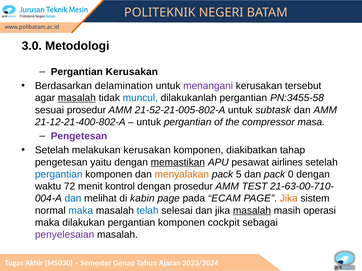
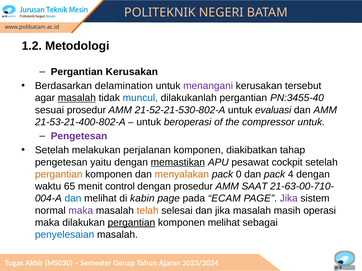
3.0: 3.0 -> 1.2 (32, 46)
PN:3455-58: PN:3455-58 -> PN:3455-40 (297, 98)
21-52-21-005-802-A: 21-52-21-005-802-A -> 21-52-21-530-802-A (180, 110)
subtask: subtask -> evaluasi (273, 110)
21-12-21-400-802-A: 21-12-21-400-802-A -> 21-53-21-400-802-A (80, 122)
untuk pergantian: pergantian -> beroperasi (188, 122)
compressor masa: masa -> untuk (311, 122)
melakukan kerusakan: kerusakan -> perjalanan (147, 150)
airlines: airlines -> cockpit (287, 163)
pergantian colour: blue -> orange (59, 175)
5: 5 -> 0 (239, 175)
0: 0 -> 4 (291, 175)
72: 72 -> 65 (70, 187)
kontrol: kontrol -> control (120, 187)
TEST: TEST -> SAAT (255, 187)
Jika colour: orange -> purple (289, 199)
maka colour: blue -> purple (81, 211)
telah colour: blue -> orange (148, 211)
masalah underline: present -> none (252, 211)
pergantian underline: none -> present (131, 223)
komponen cockpit: cockpit -> melihat (224, 223)
penyelesaian colour: purple -> blue (65, 235)
